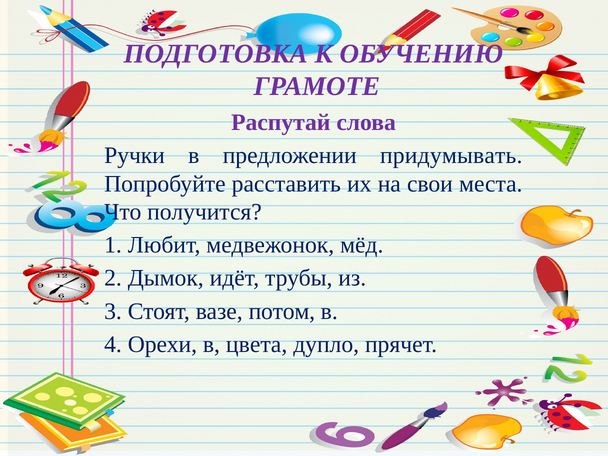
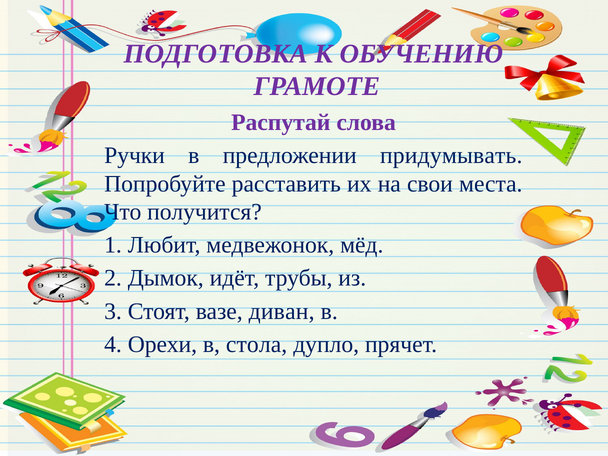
потом: потом -> диван (282, 311)
цвета: цвета -> стола (257, 344)
